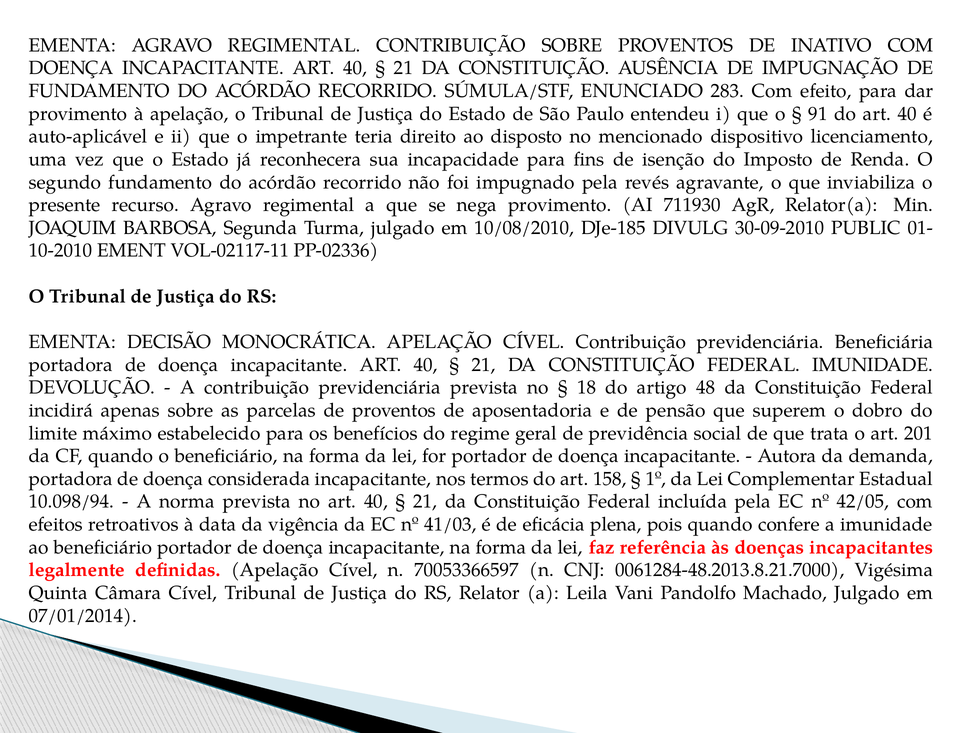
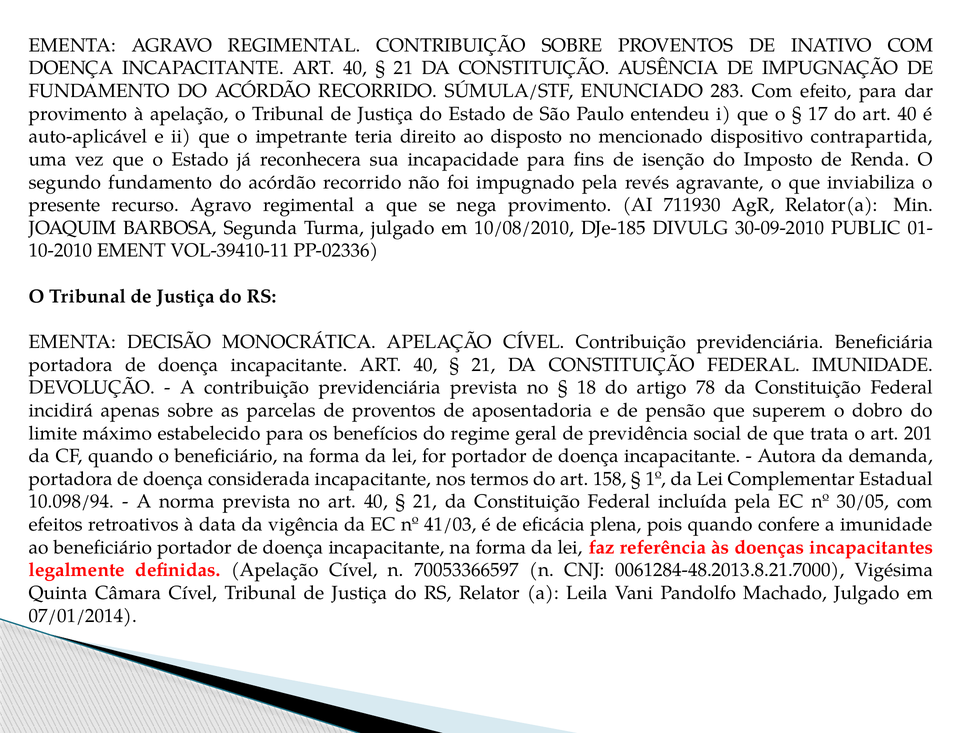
91: 91 -> 17 (818, 114)
licenciamento: licenciamento -> contrapartida (872, 137)
VOL-02117-11: VOL-02117-11 -> VOL-39410-11 (230, 251)
48: 48 -> 78 (706, 388)
42/05: 42/05 -> 30/05 (863, 502)
